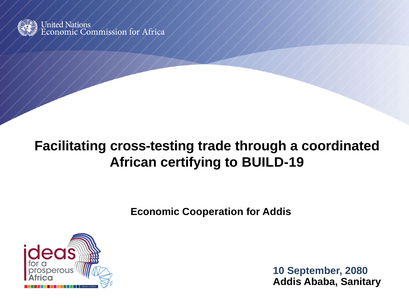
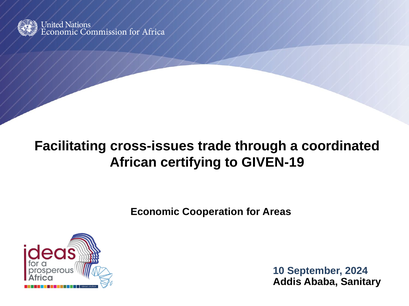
cross-testing: cross-testing -> cross-issues (152, 146)
BUILD-19: BUILD-19 -> GIVEN-19 (273, 163)
for Addis: Addis -> Areas (277, 212)
2080: 2080 -> 2024 (356, 272)
